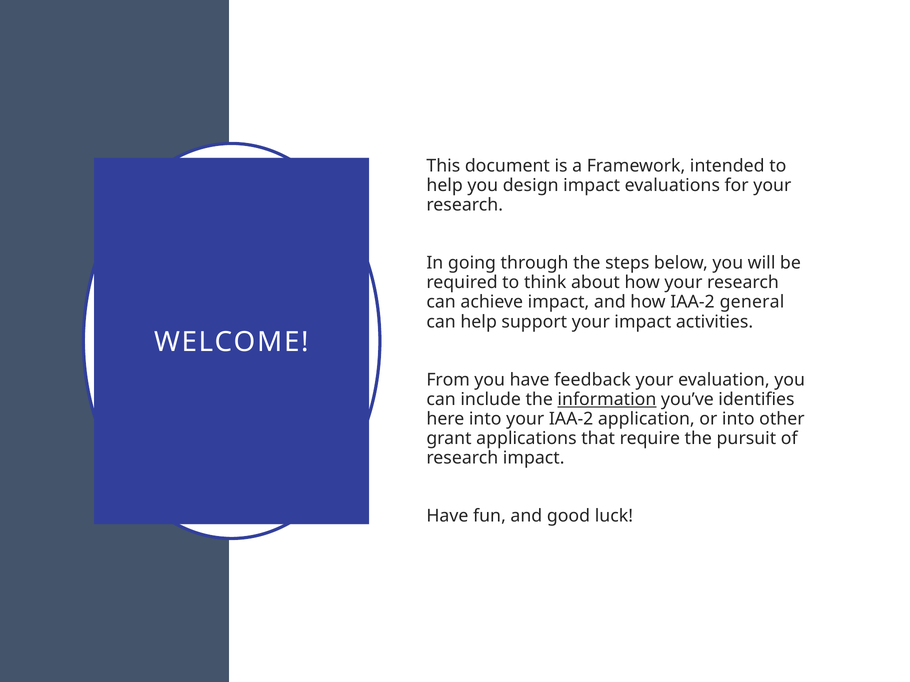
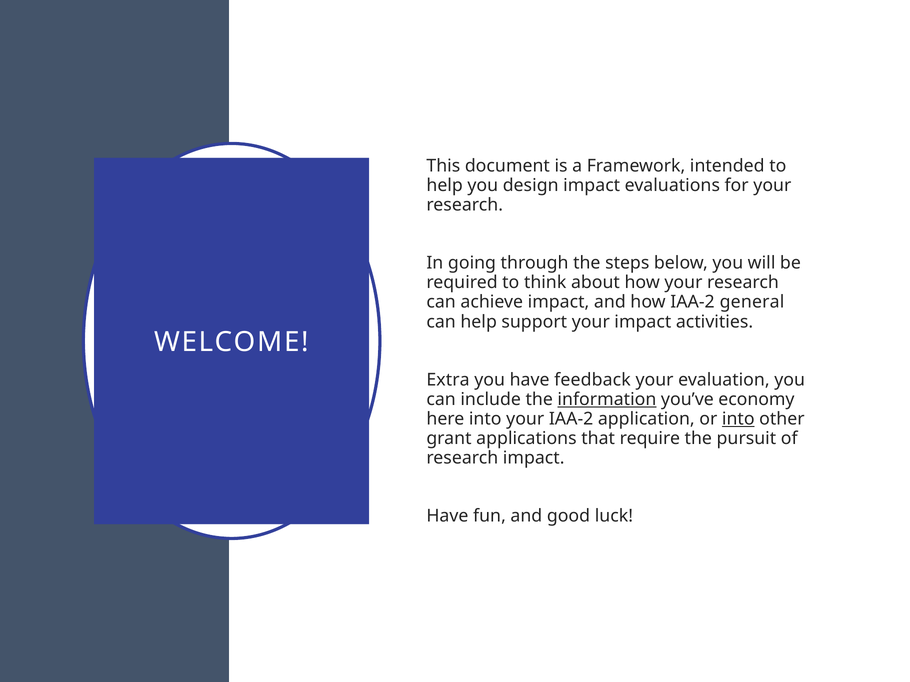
From: From -> Extra (448, 380)
identifies: identifies -> economy (756, 400)
into underline: none -> present (738, 419)
